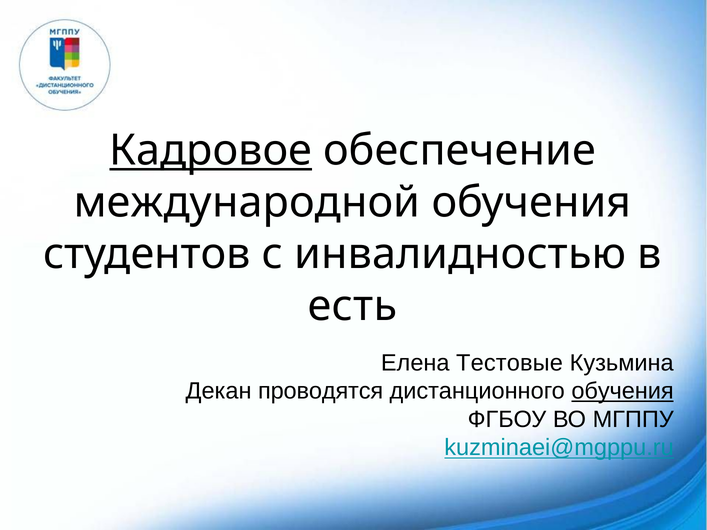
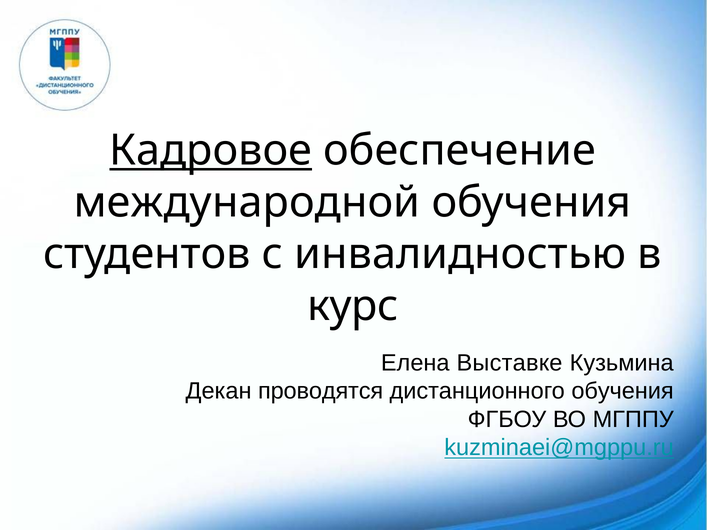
есть: есть -> курс (353, 306)
Тестовые: Тестовые -> Выставке (509, 363)
обучения underline: present -> none (623, 391)
